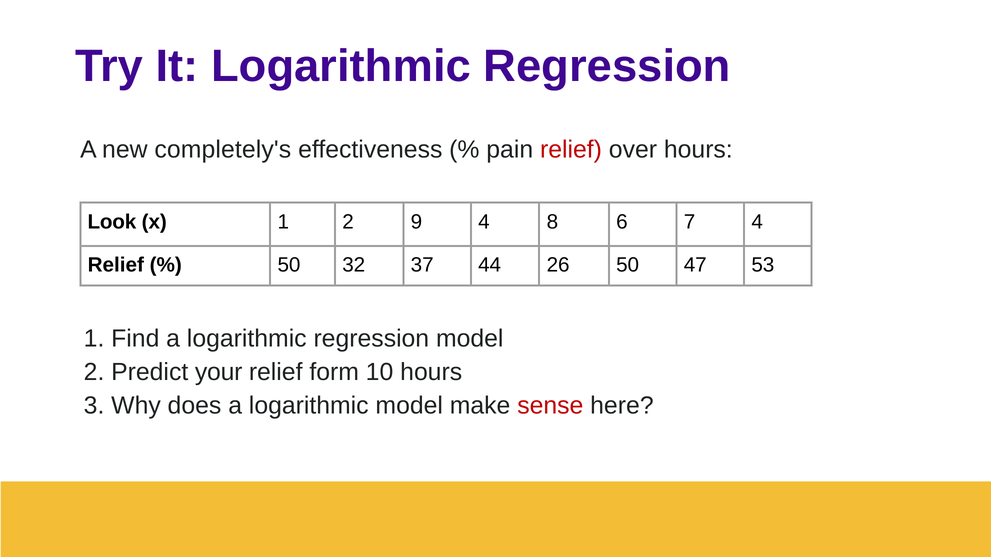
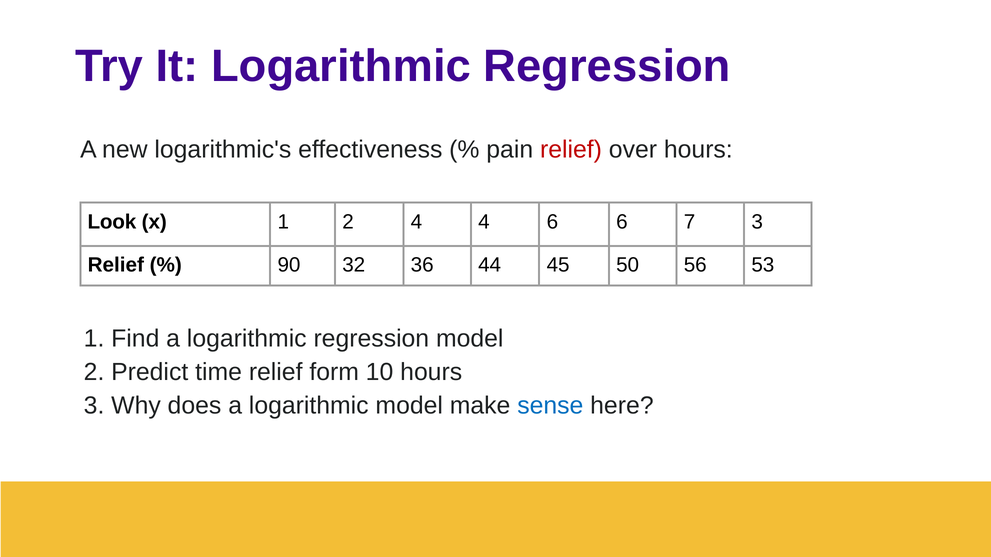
completely's: completely's -> logarithmic's (223, 150)
2 9: 9 -> 4 (416, 222)
4 8: 8 -> 6 (552, 222)
7 4: 4 -> 3 (757, 222)
50: 50 -> 90 (289, 265)
37: 37 -> 36 (422, 265)
26: 26 -> 45 (558, 265)
47: 47 -> 56 (695, 265)
your: your -> time (219, 372)
sense colour: red -> blue (550, 406)
